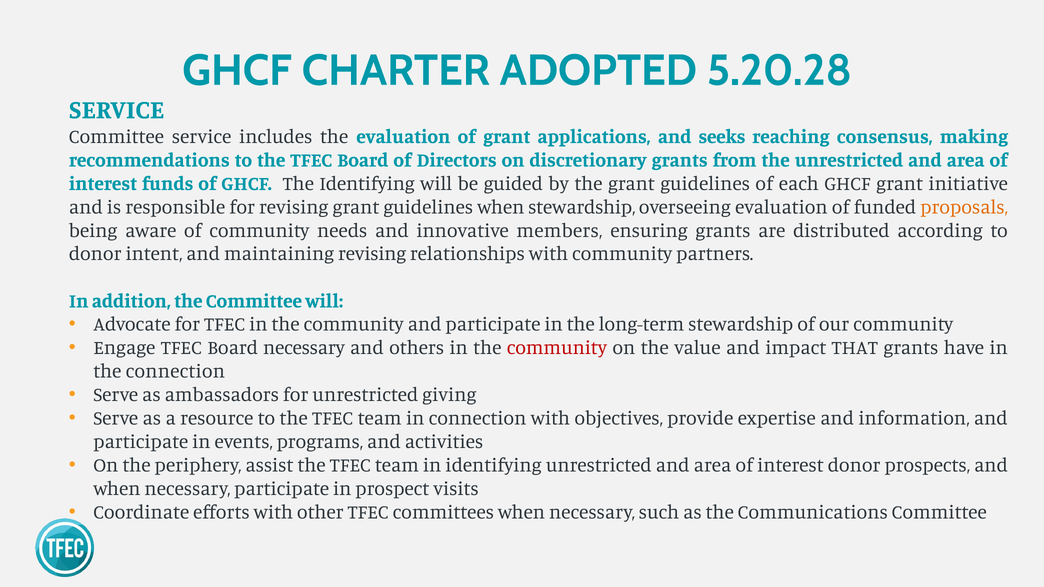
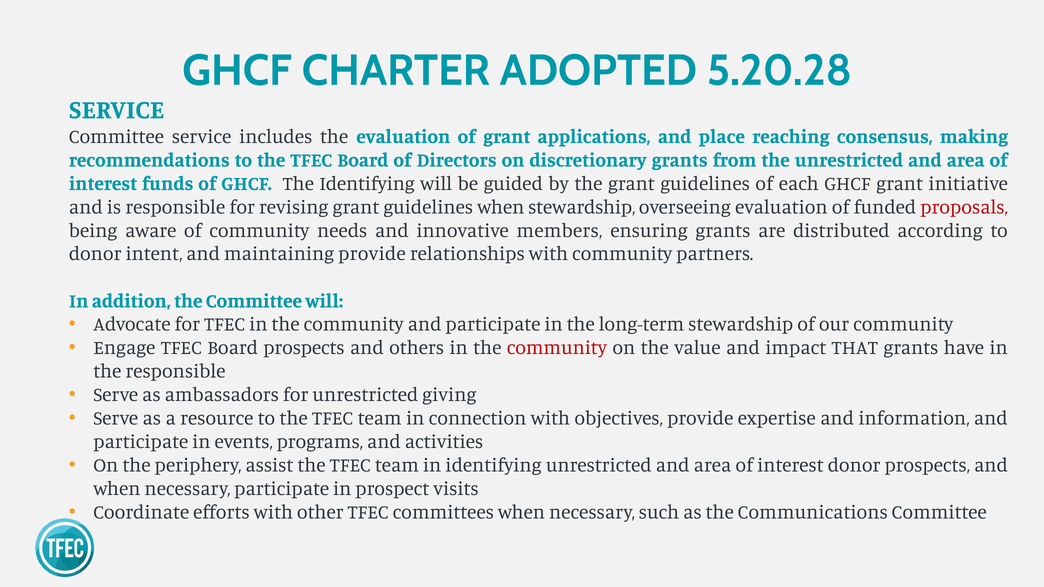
seeks: seeks -> place (722, 137)
proposals colour: orange -> red (964, 207)
maintaining revising: revising -> provide (372, 254)
Board necessary: necessary -> prospects (304, 348)
the connection: connection -> responsible (175, 372)
